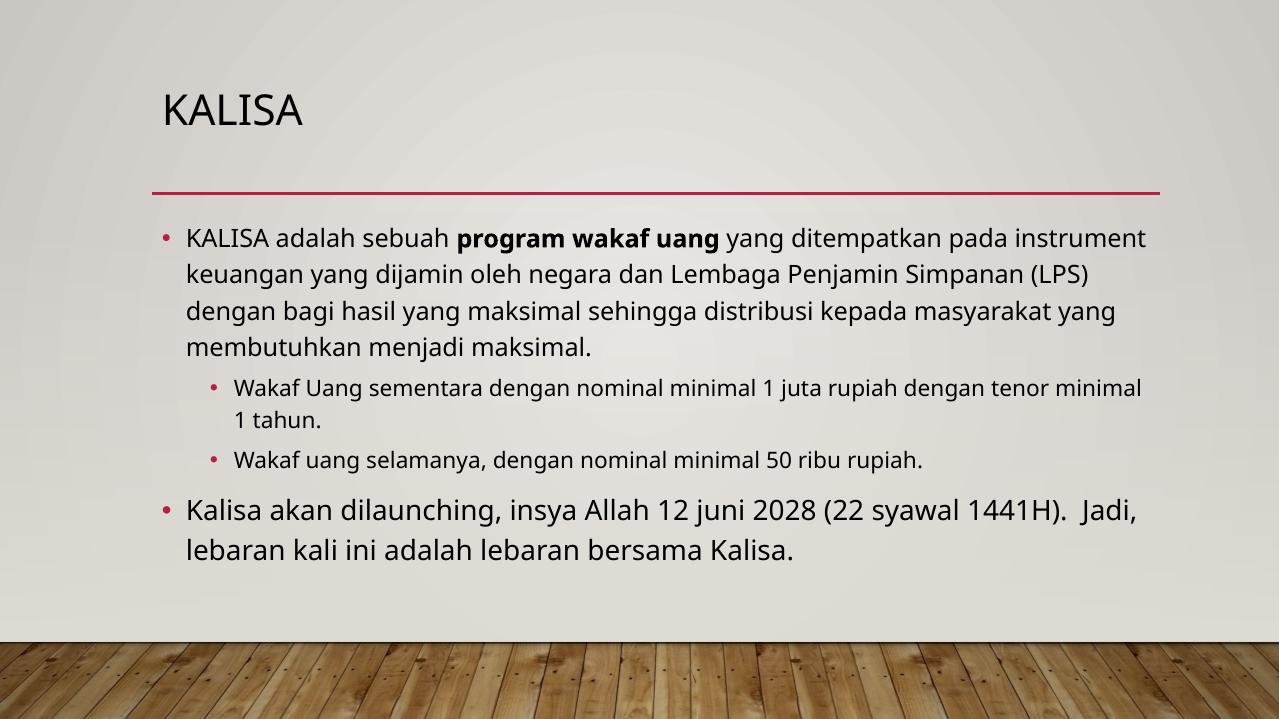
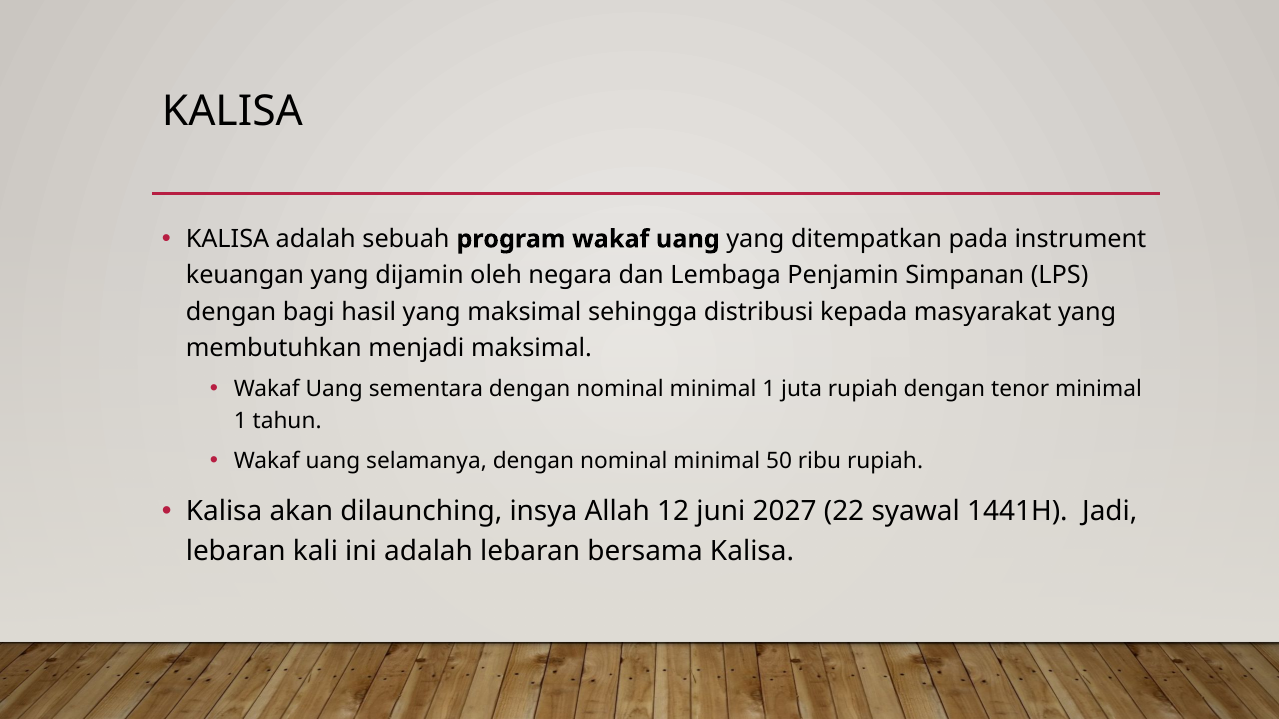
2028: 2028 -> 2027 (785, 512)
